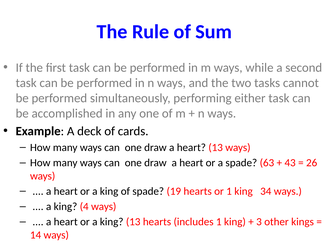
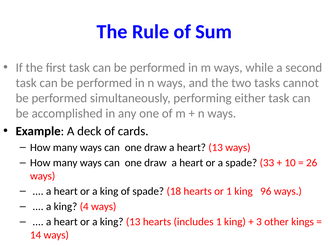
63: 63 -> 33 (267, 163)
43: 43 -> 10 (290, 163)
19: 19 -> 18 (174, 192)
34: 34 -> 96 (266, 192)
